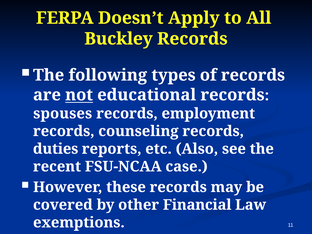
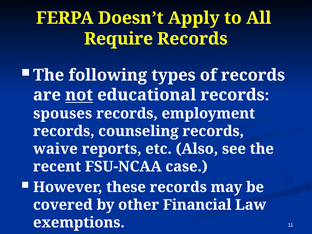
Buckley: Buckley -> Require (119, 39)
duties: duties -> waive (55, 149)
